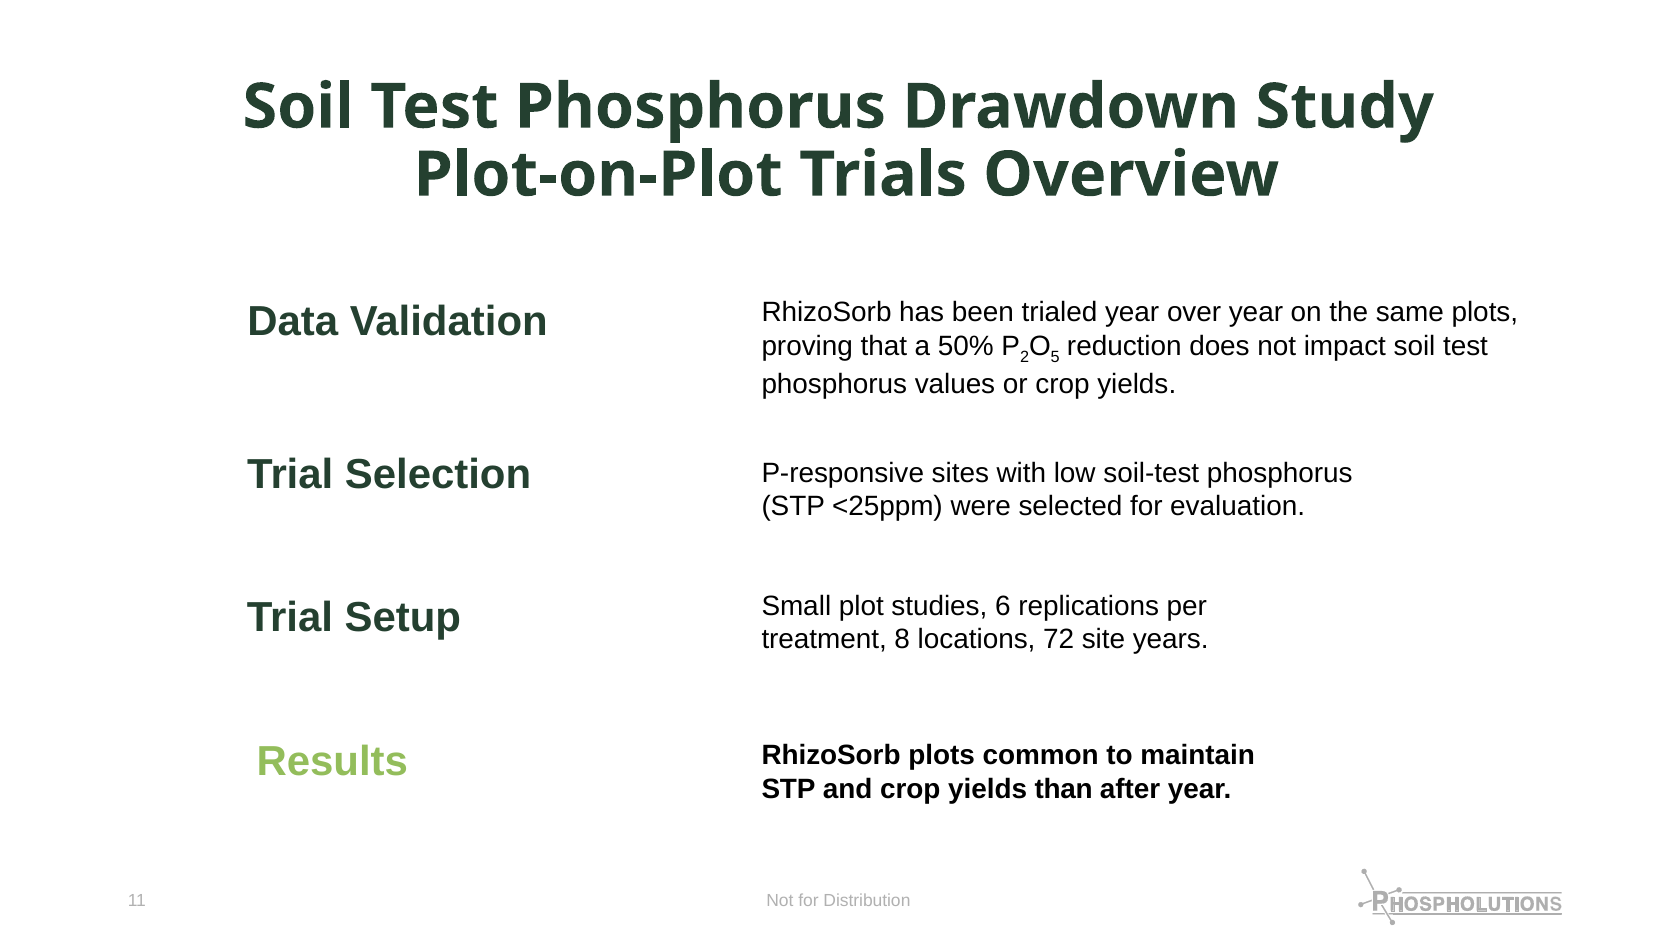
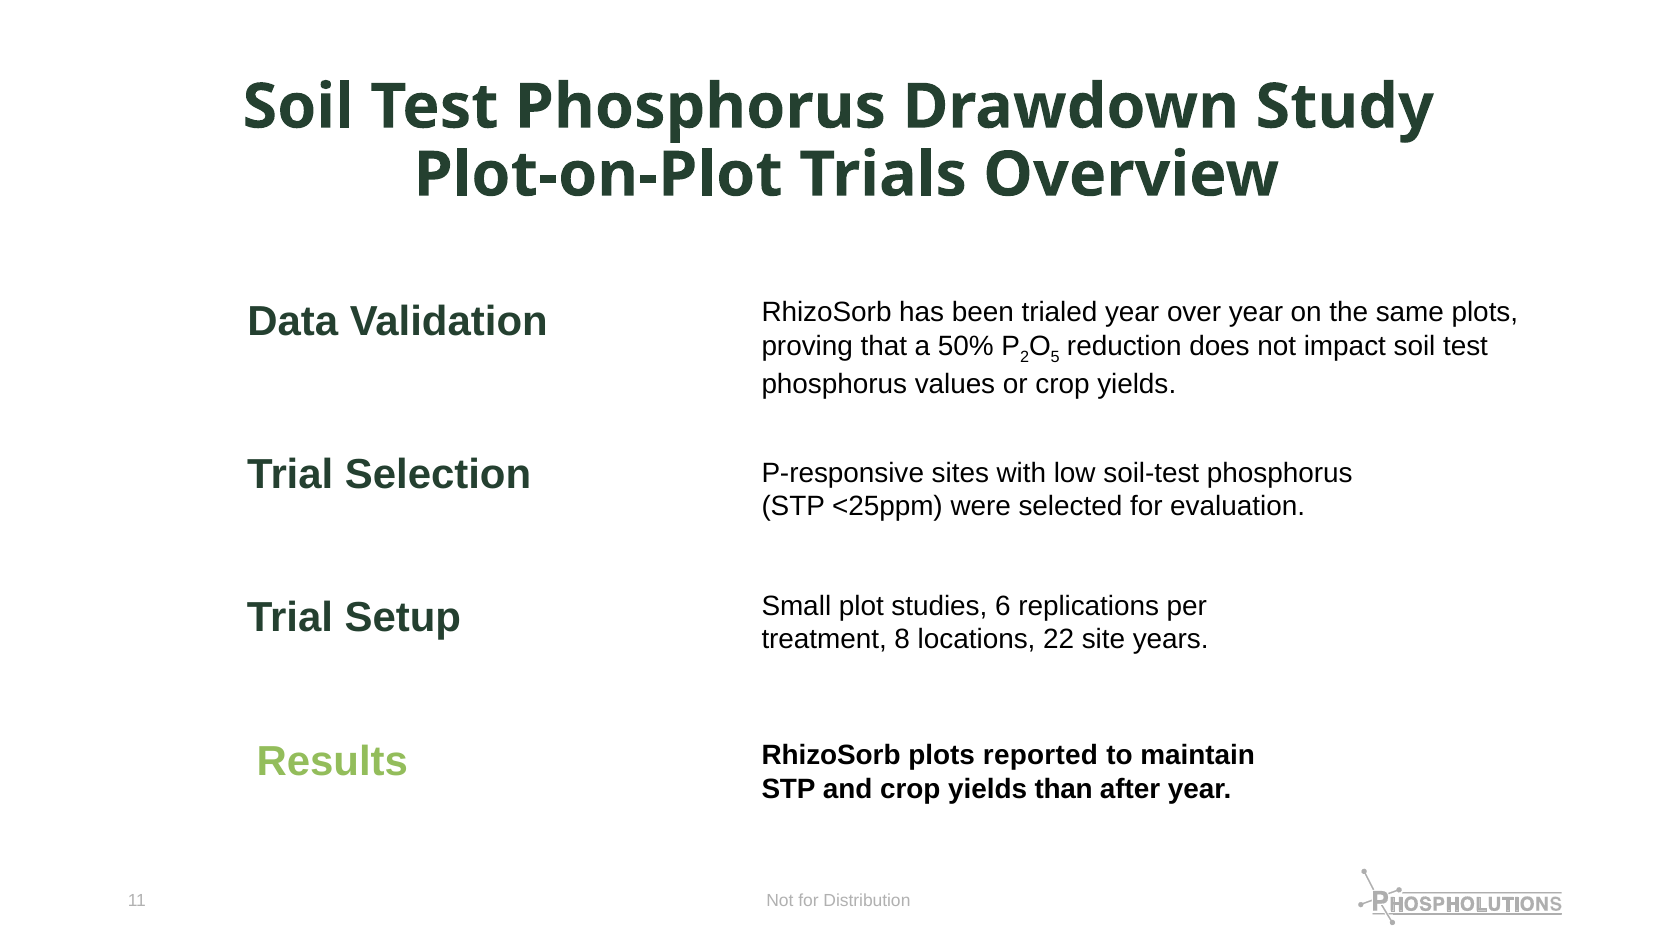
72: 72 -> 22 (1059, 640)
common: common -> reported (1040, 756)
